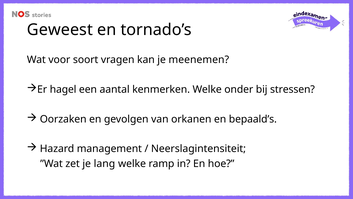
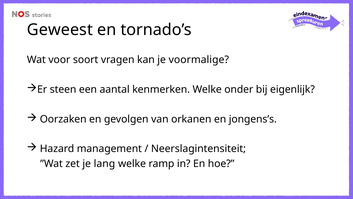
meenemen: meenemen -> voormalige (199, 60)
hagel: hagel -> steen (63, 89)
stressen: stressen -> eigenlijk (292, 89)
bepaald’s: bepaald’s -> jongens’s (253, 119)
